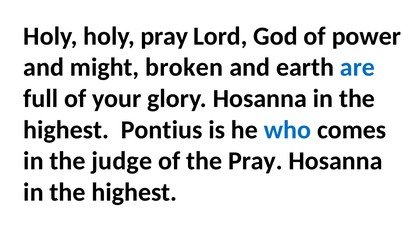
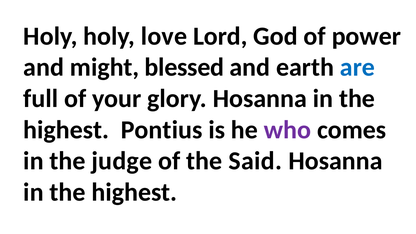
holy pray: pray -> love (164, 36)
broken: broken -> blessed (184, 67)
who colour: blue -> purple (288, 130)
the Pray: Pray -> Said (255, 161)
